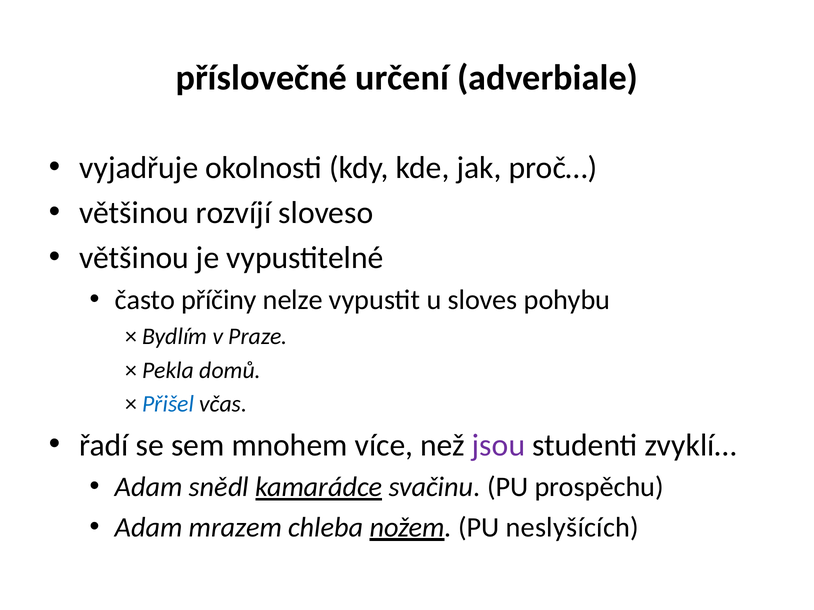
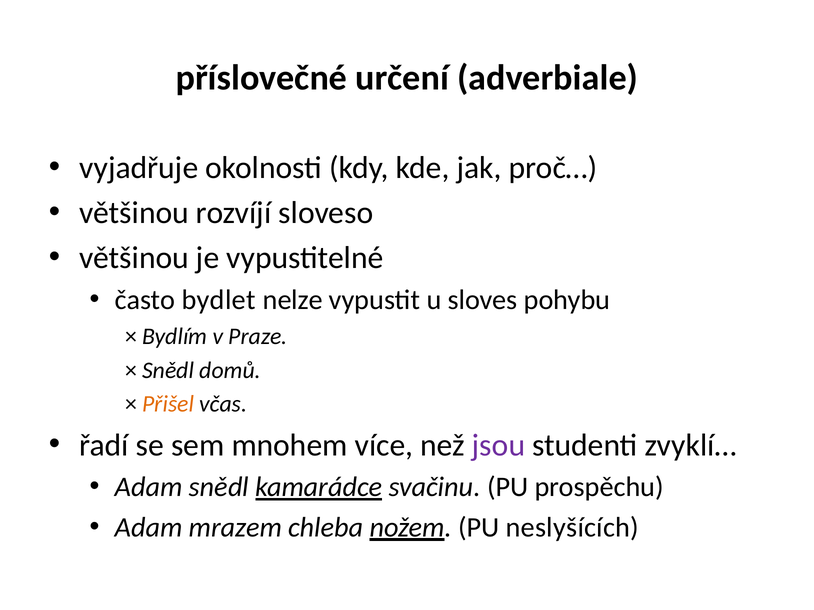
příčiny: příčiny -> bydlet (219, 300)
Pekla: Pekla -> Snědl (168, 371)
Přišel colour: blue -> orange (168, 404)
